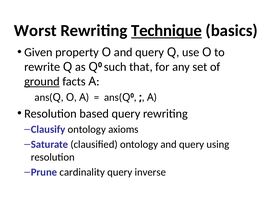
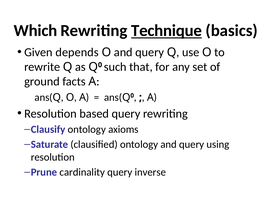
Worst: Worst -> Which (35, 31)
property: property -> depends (77, 52)
ground underline: present -> none (42, 81)
